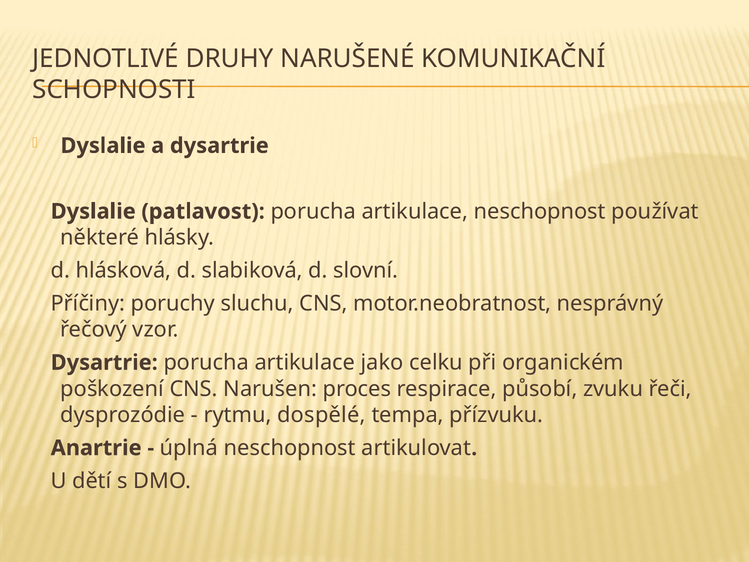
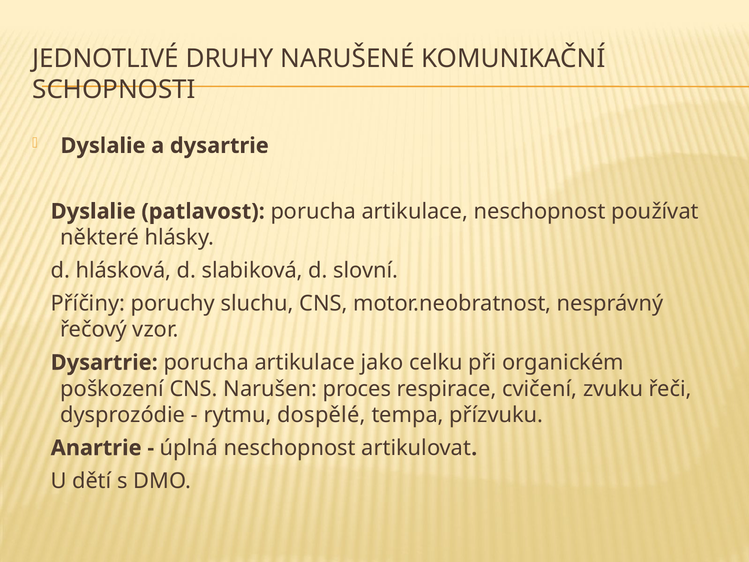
působí: působí -> cvičení (540, 389)
